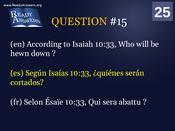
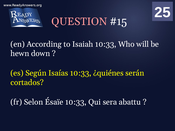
QUESTION colour: yellow -> pink (79, 22)
